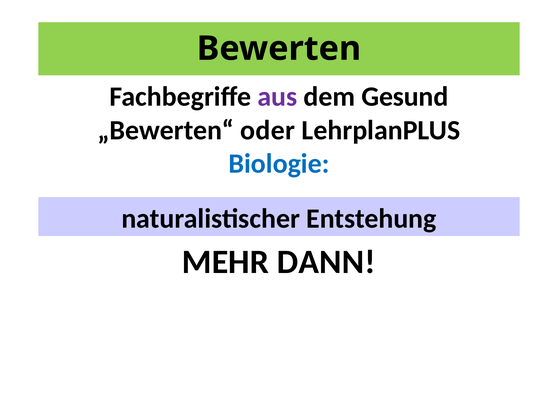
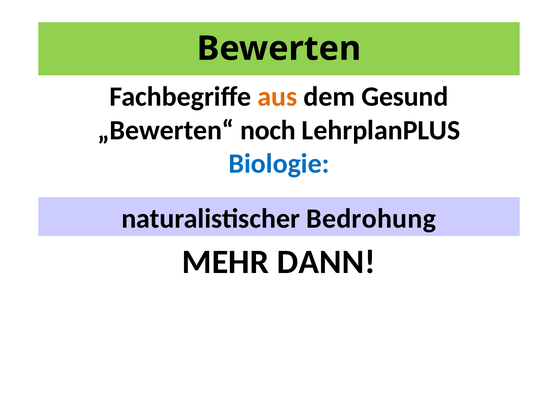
aus colour: purple -> orange (277, 97)
oder: oder -> noch (268, 130)
Entstehung: Entstehung -> Bedrohung (371, 219)
